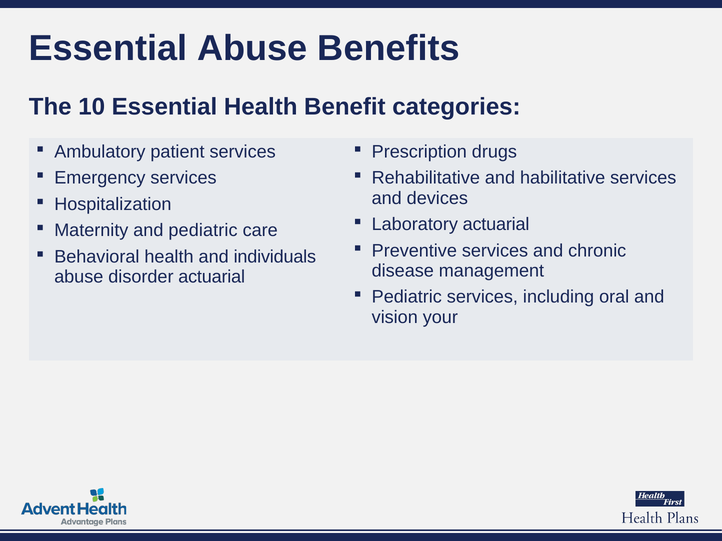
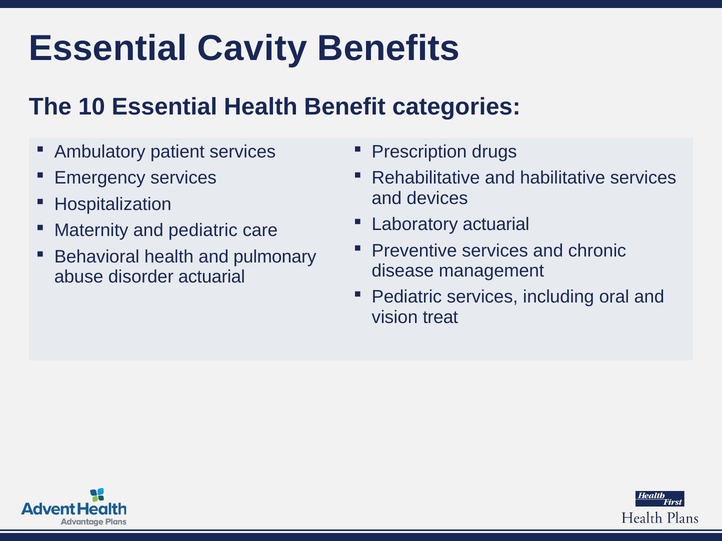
Essential Abuse: Abuse -> Cavity (252, 48)
individuals: individuals -> pulmonary (275, 257)
your: your -> treat (440, 317)
